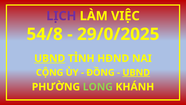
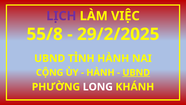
54/8: 54/8 -> 55/8 (45, 34)
29/0/2025: 29/0/2025 -> 29/2/2025 (118, 34)
UBND underline: present -> none (50, 58)
TỈNH HĐND: HĐND -> HÀNH (113, 58)
ĐỒNG: ĐỒNG -> HÀNH (100, 72)
LONG colour: light green -> white (98, 87)
